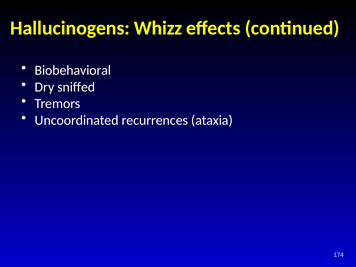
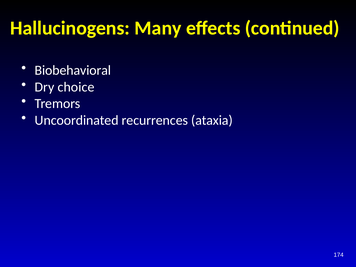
Whizz: Whizz -> Many (158, 28)
sniffed: sniffed -> choice (76, 87)
